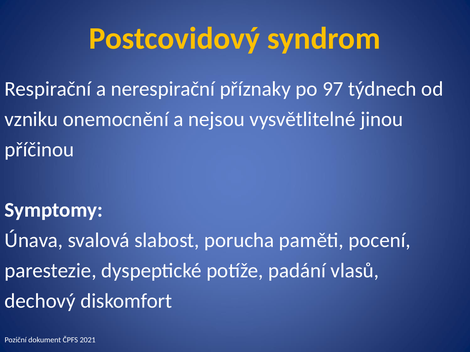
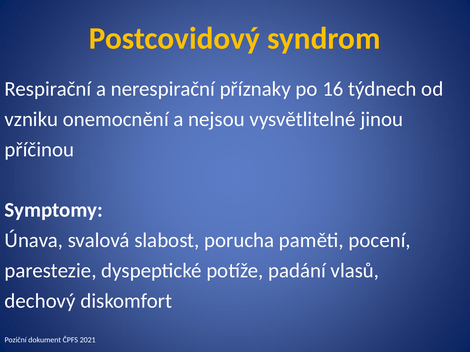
97: 97 -> 16 (333, 89)
